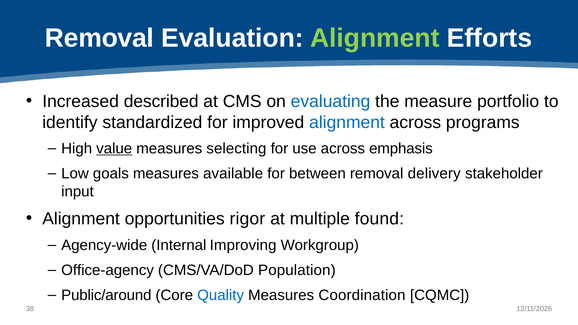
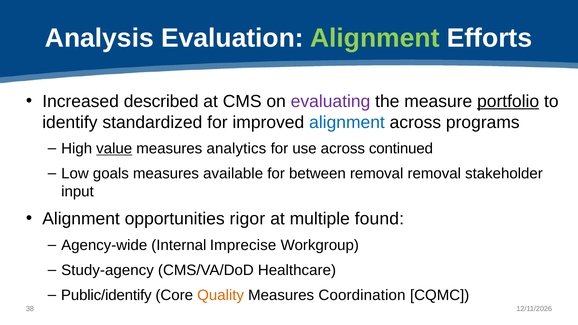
Removal: Removal -> Analysis (99, 38)
evaluating colour: blue -> purple (331, 101)
portfolio underline: none -> present (508, 101)
selecting: selecting -> analytics (236, 149)
emphasis: emphasis -> continued (401, 149)
removal delivery: delivery -> removal (434, 174)
Improving: Improving -> Imprecise (243, 245)
Office-agency: Office-agency -> Study-agency (108, 270)
Population: Population -> Healthcare (297, 270)
Public/around: Public/around -> Public/identify (106, 295)
Quality colour: blue -> orange (221, 295)
